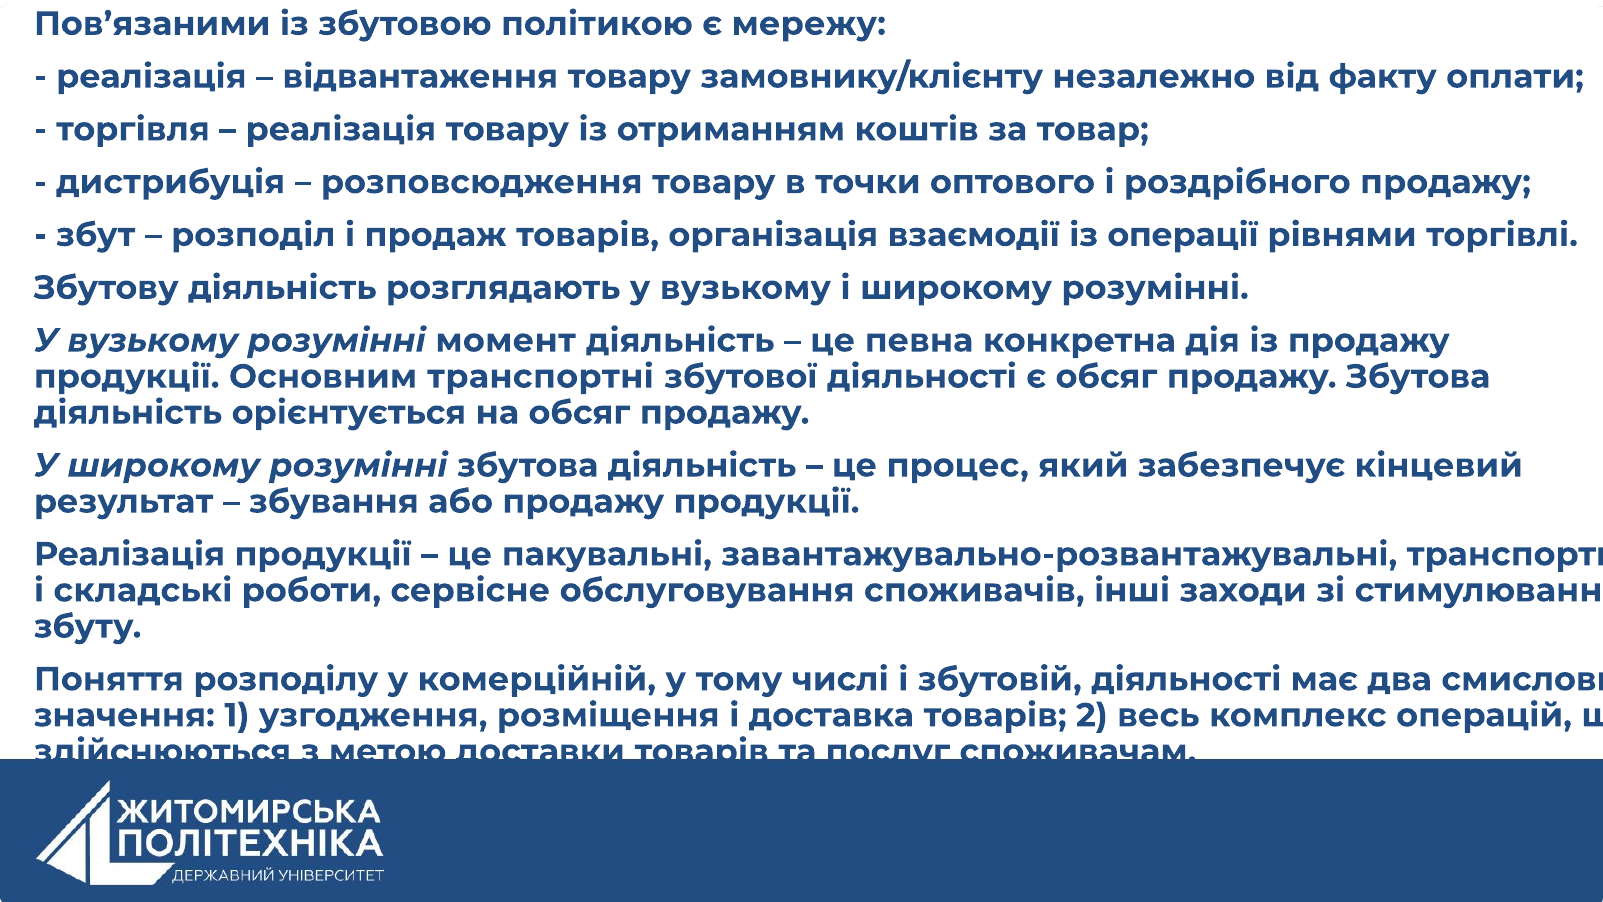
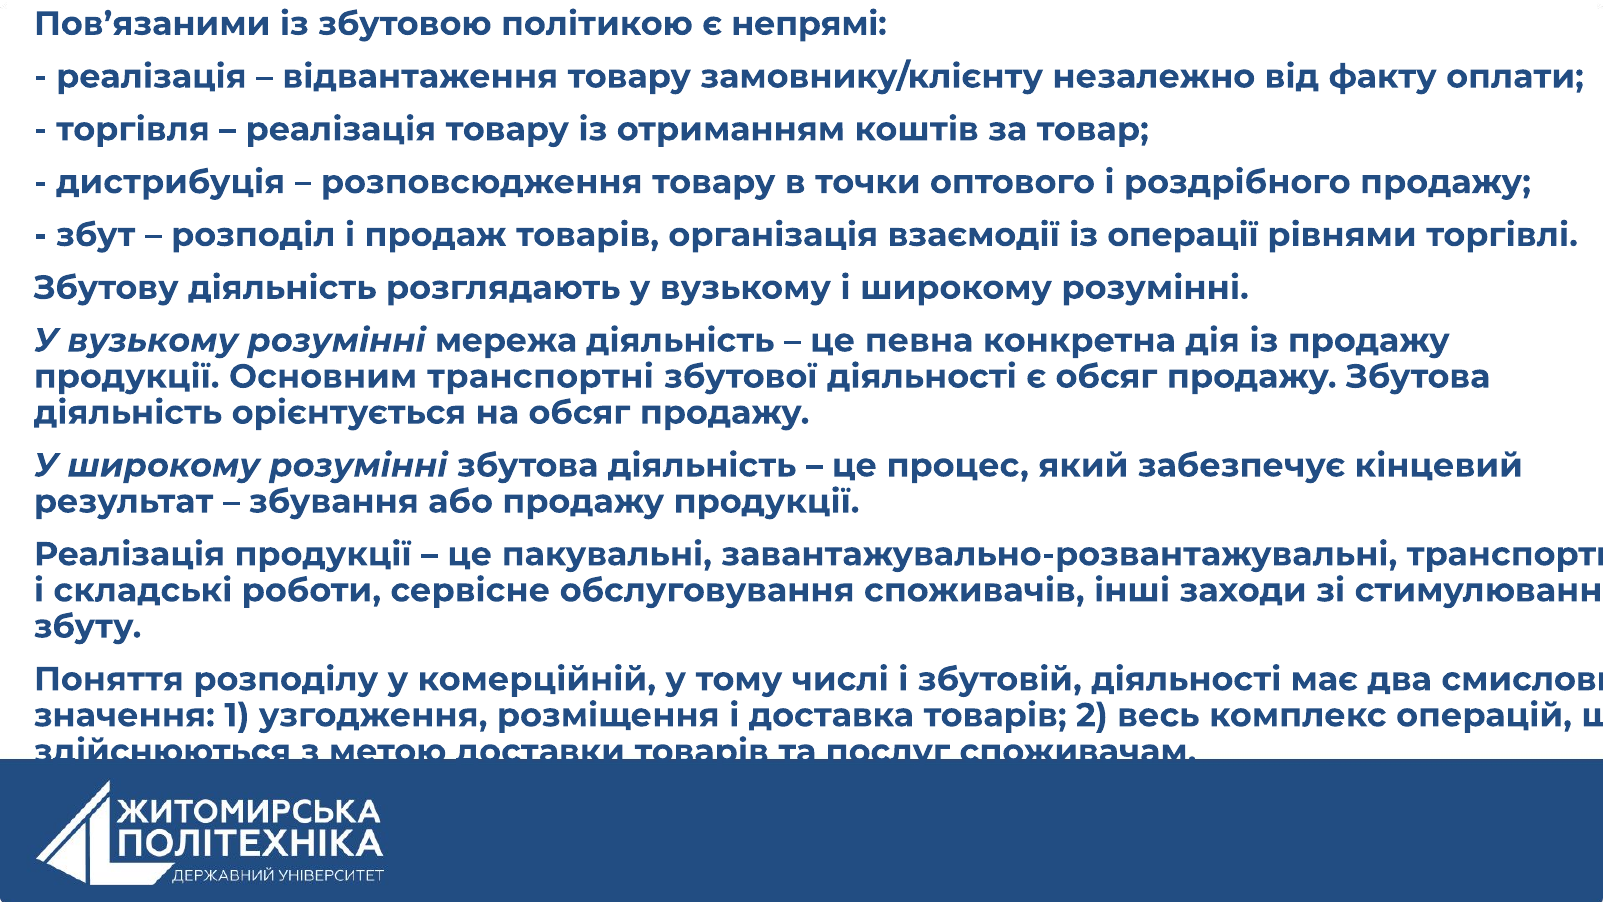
мережу: мережу -> непрямі (809, 24)
момент: момент -> мережа (506, 340)
